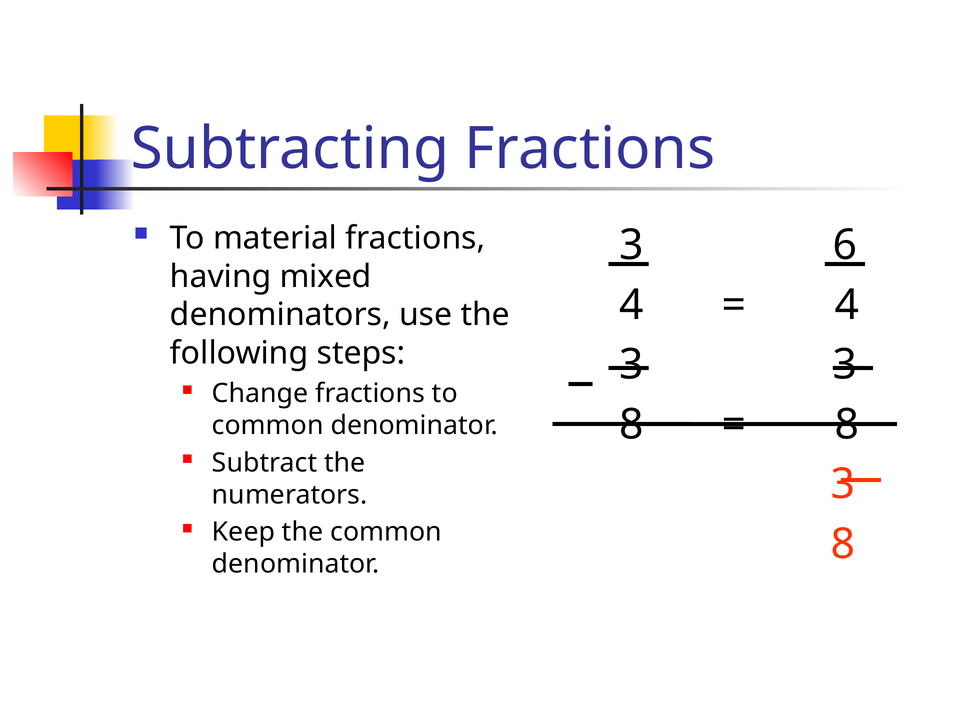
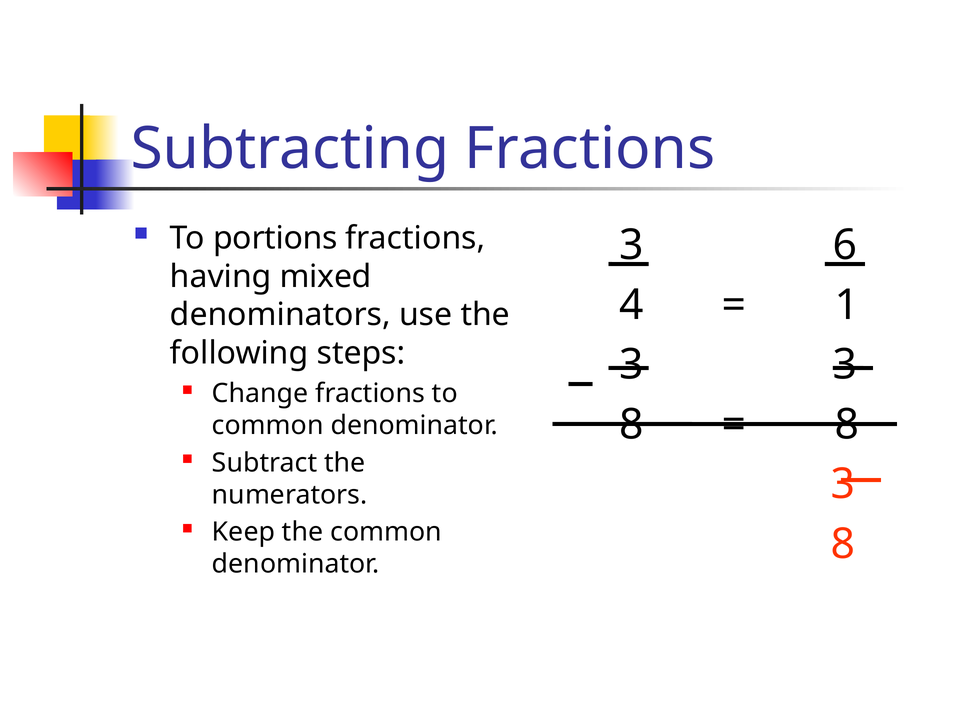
material: material -> portions (275, 238)
4: 4 -> 1 (847, 305)
